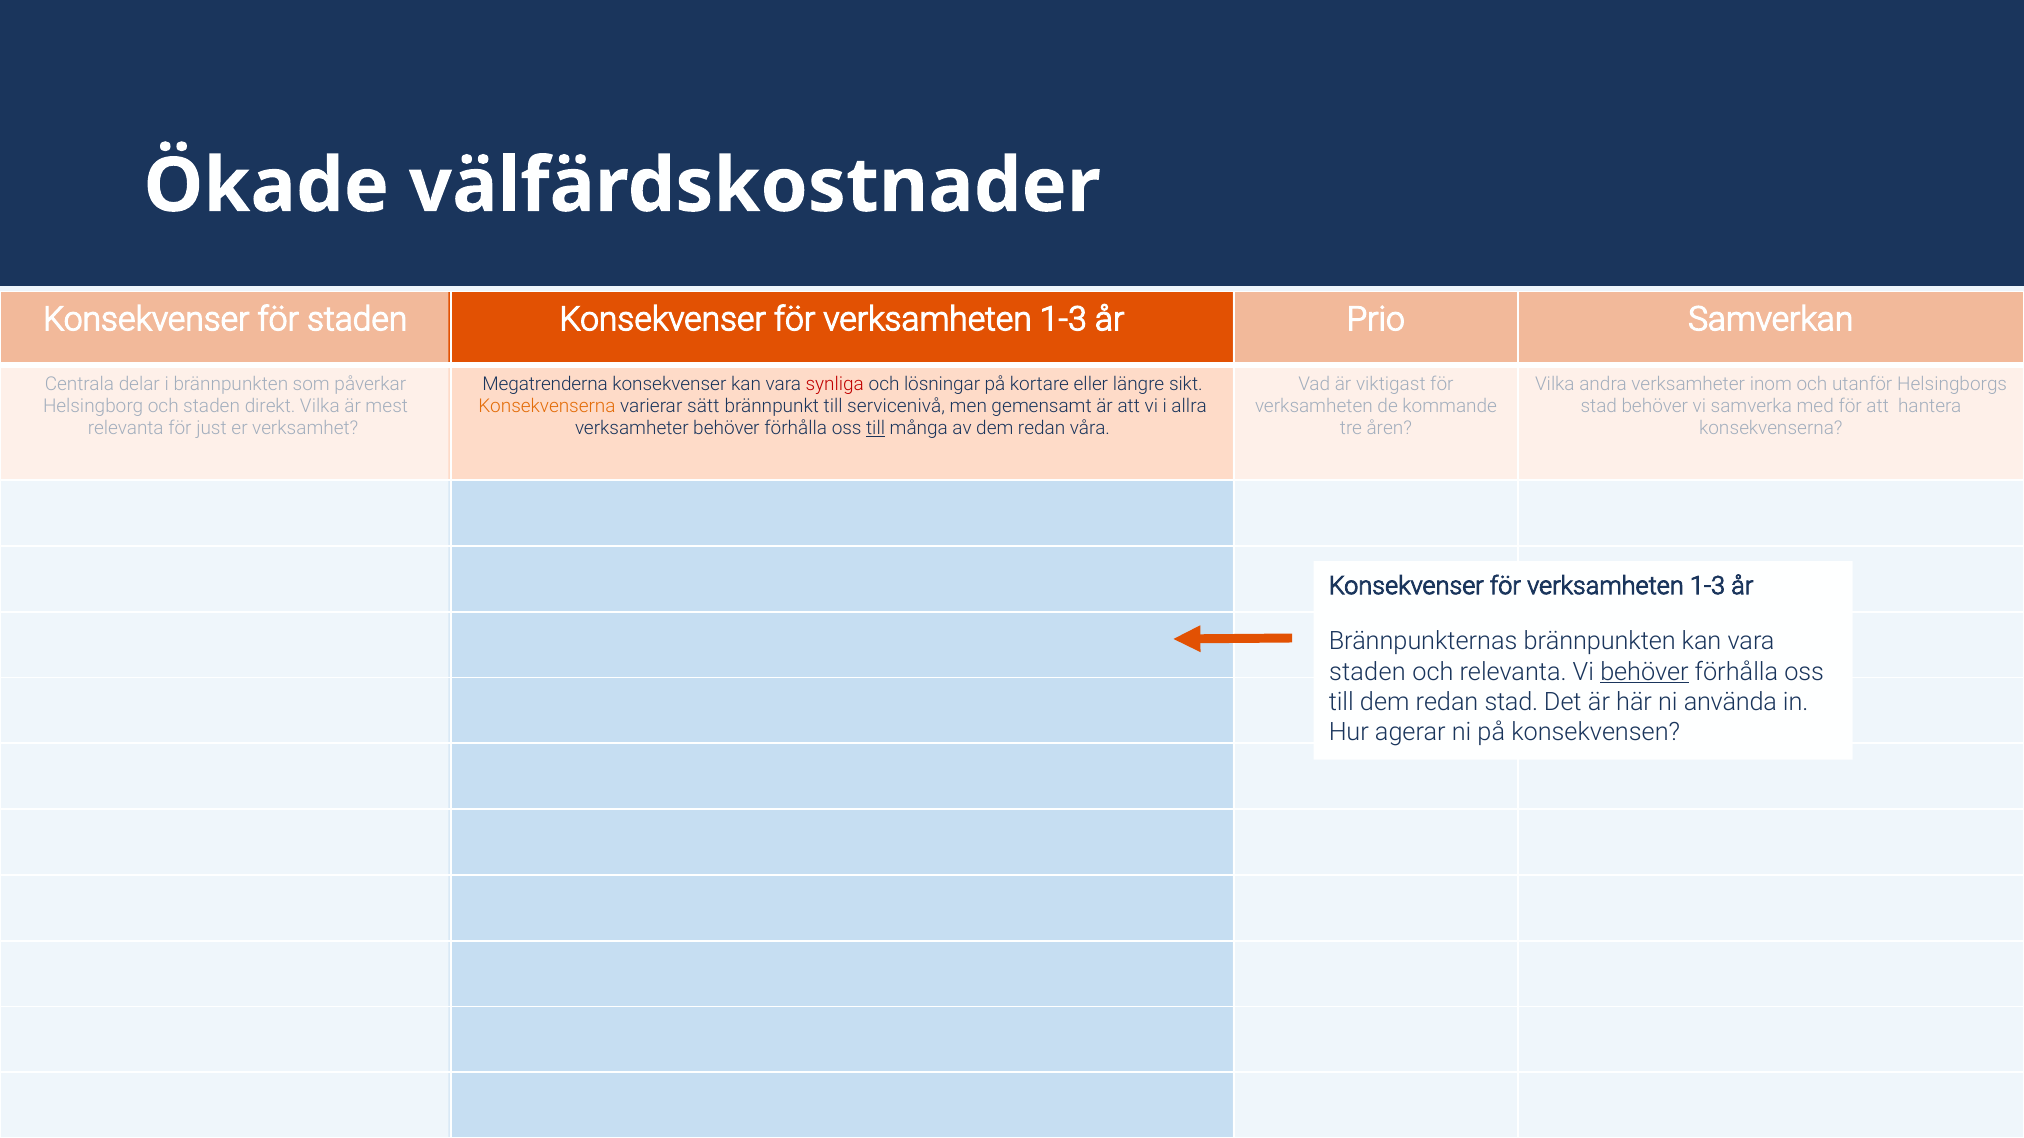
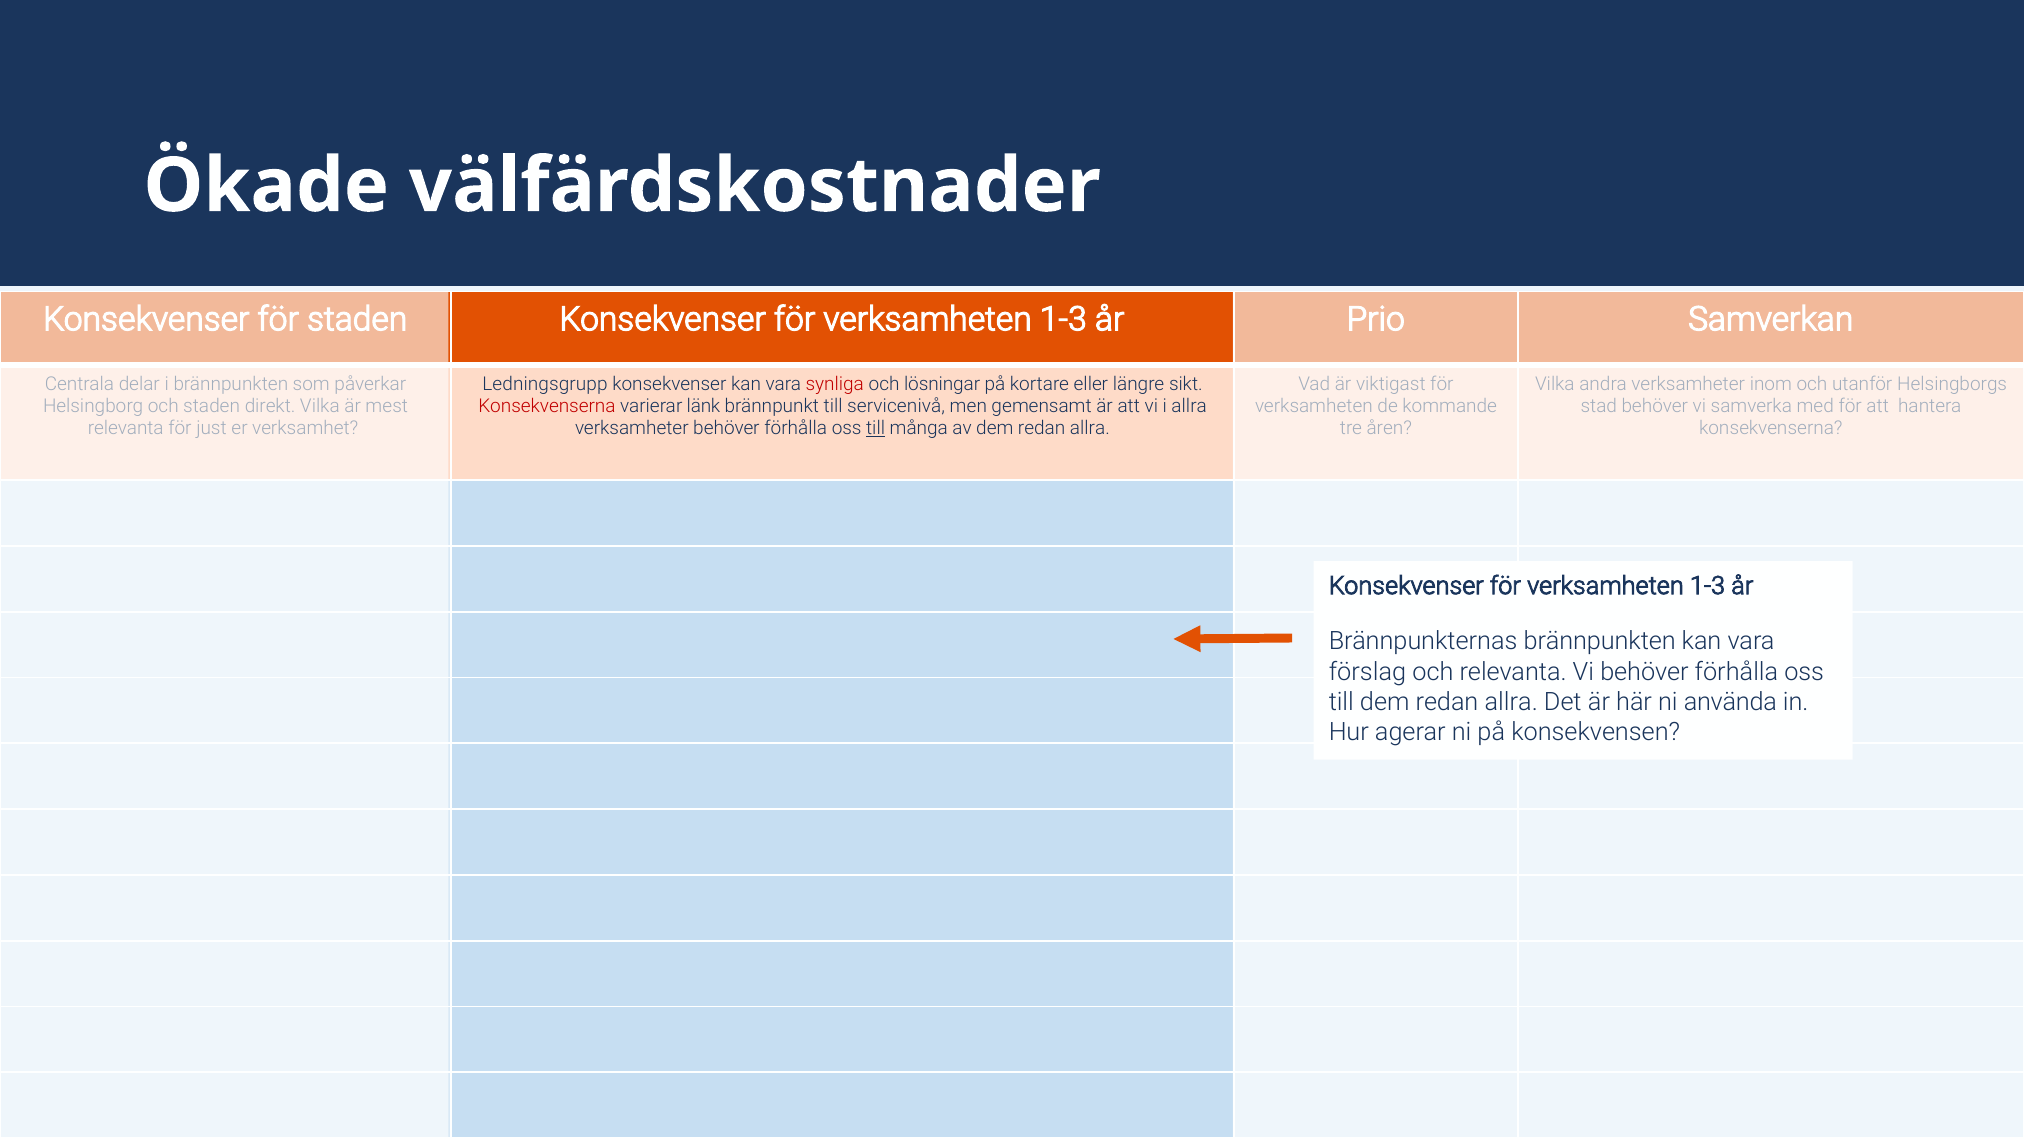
Megatrenderna: Megatrenderna -> Ledningsgrupp (545, 384)
Konsekvenserna colour: orange -> red (547, 406)
sätt: sätt -> länk (703, 406)
av dem redan våra: våra -> allra (1090, 429)
staden: staden -> förslag (1367, 672)
behöver underline: present -> none (1644, 672)
till dem redan stad: stad -> allra (1511, 702)
